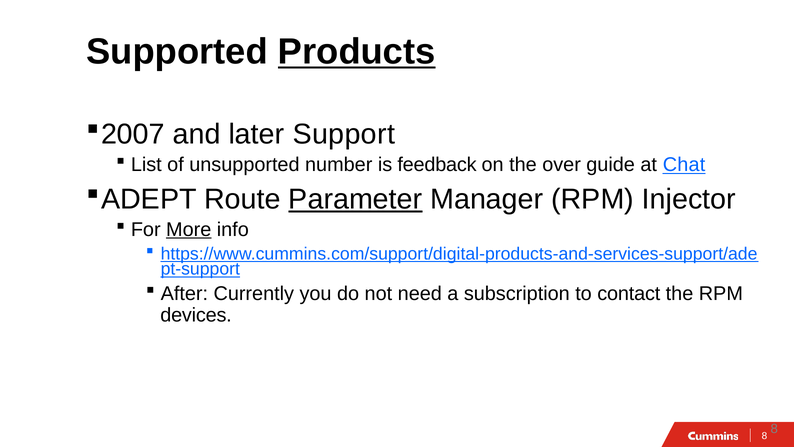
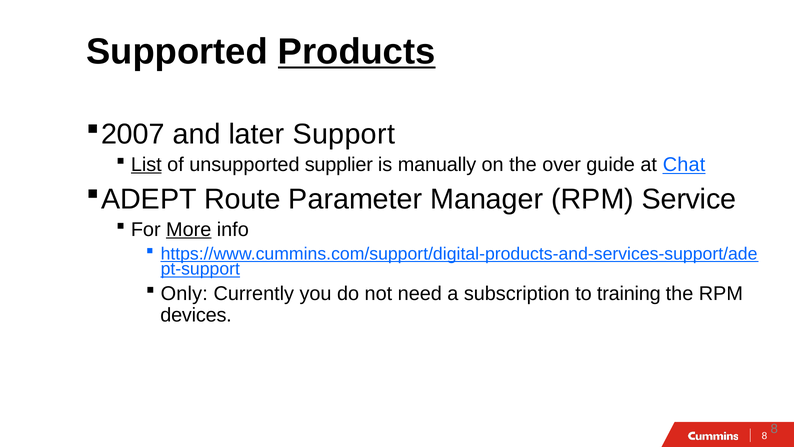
List underline: none -> present (146, 164)
number: number -> supplier (339, 164)
feedback: feedback -> manually (437, 164)
Parameter underline: present -> none (355, 199)
Injector: Injector -> Service (689, 199)
After: After -> Only (184, 293)
contact: contact -> training (629, 293)
